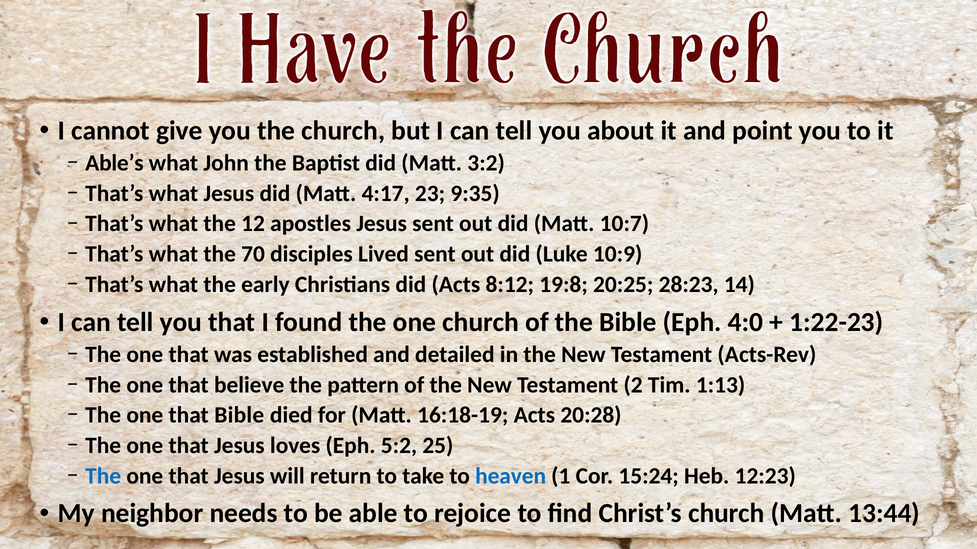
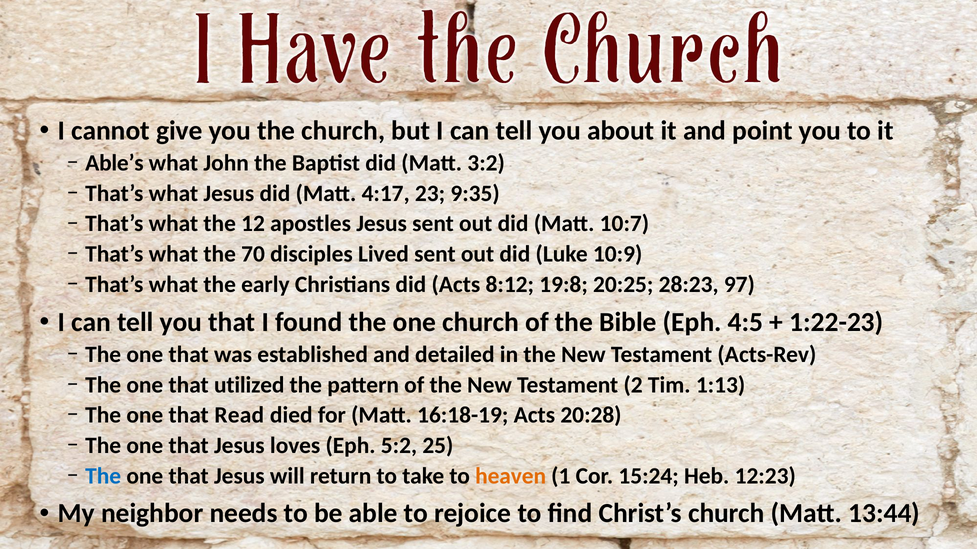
14: 14 -> 97 (739, 285)
4:0: 4:0 -> 4:5 (746, 322)
believe: believe -> utilized (249, 385)
that Bible: Bible -> Read (239, 416)
heaven colour: blue -> orange (511, 476)
